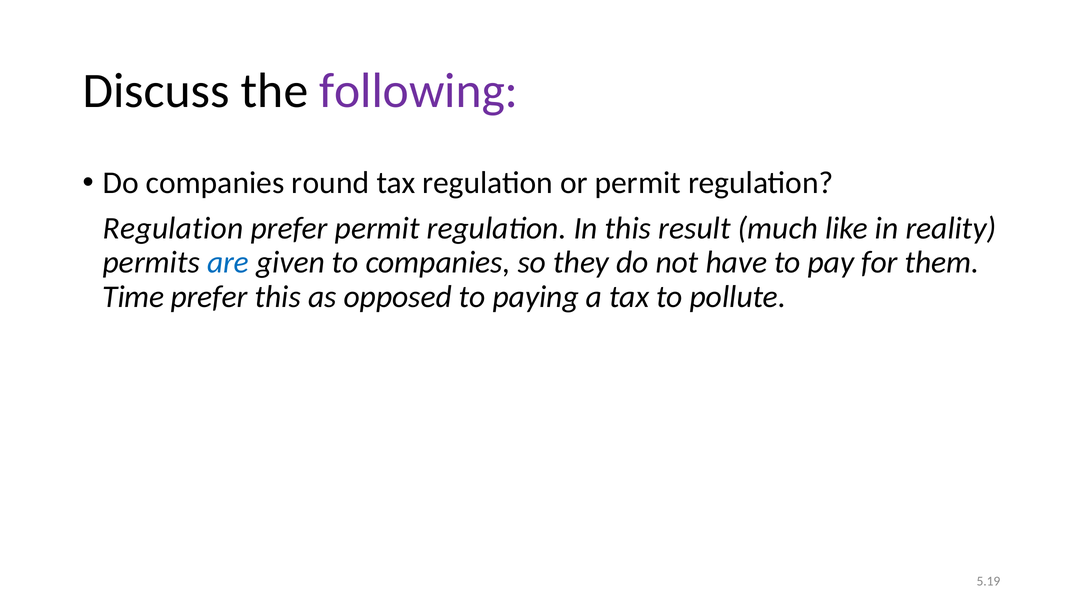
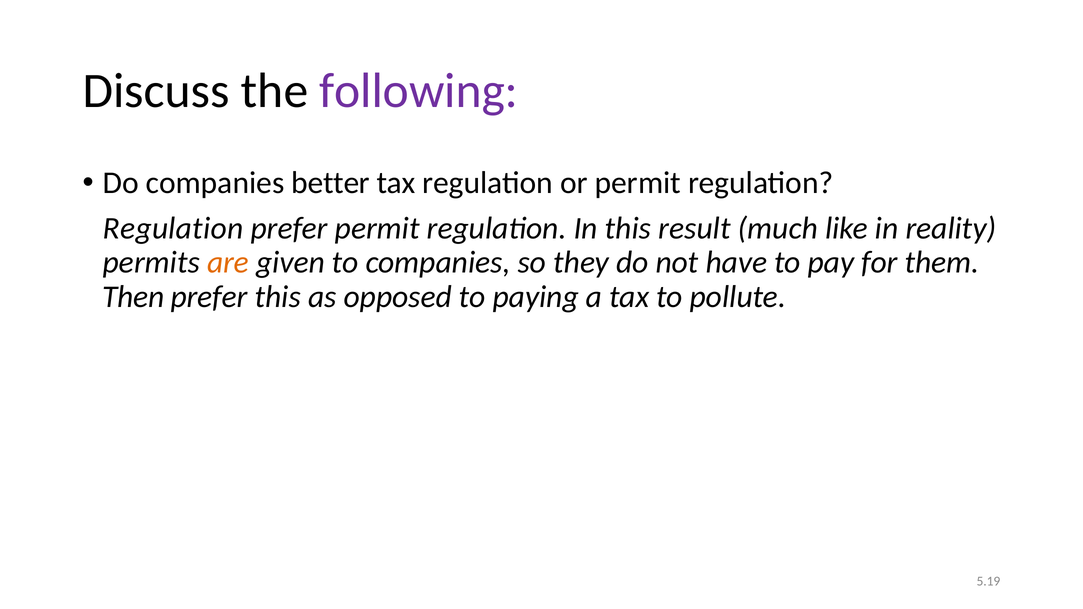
round: round -> better (331, 183)
are colour: blue -> orange (228, 263)
Time: Time -> Then (133, 297)
